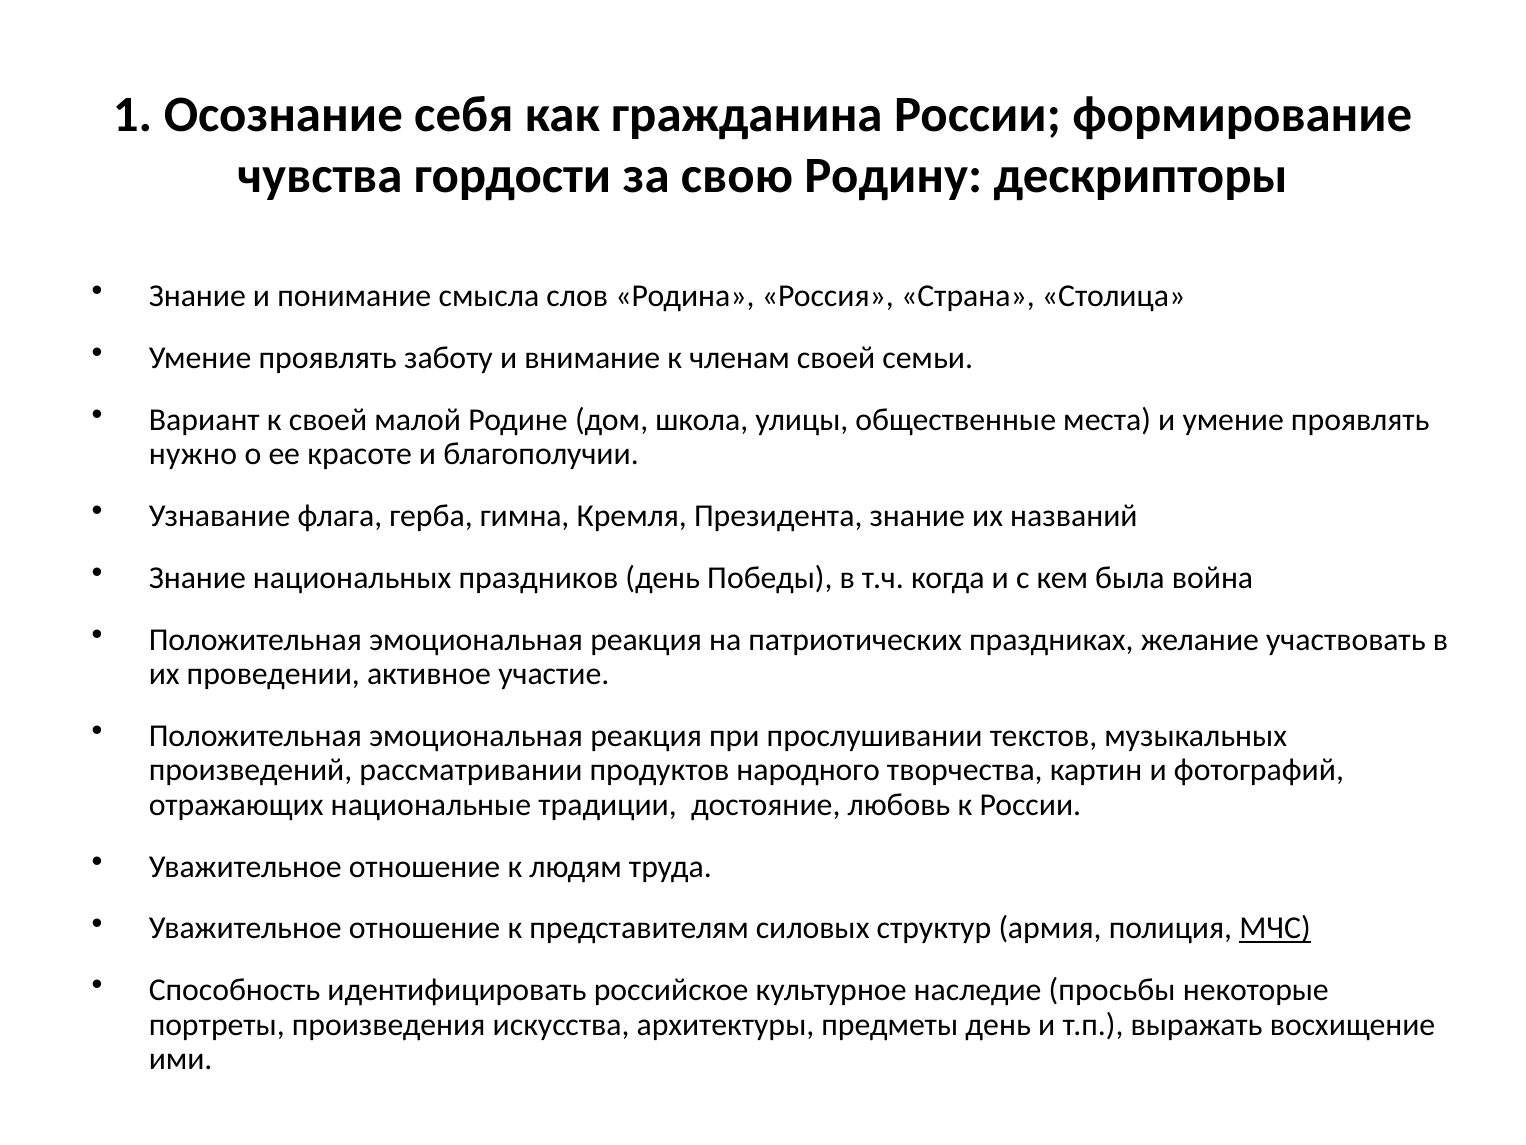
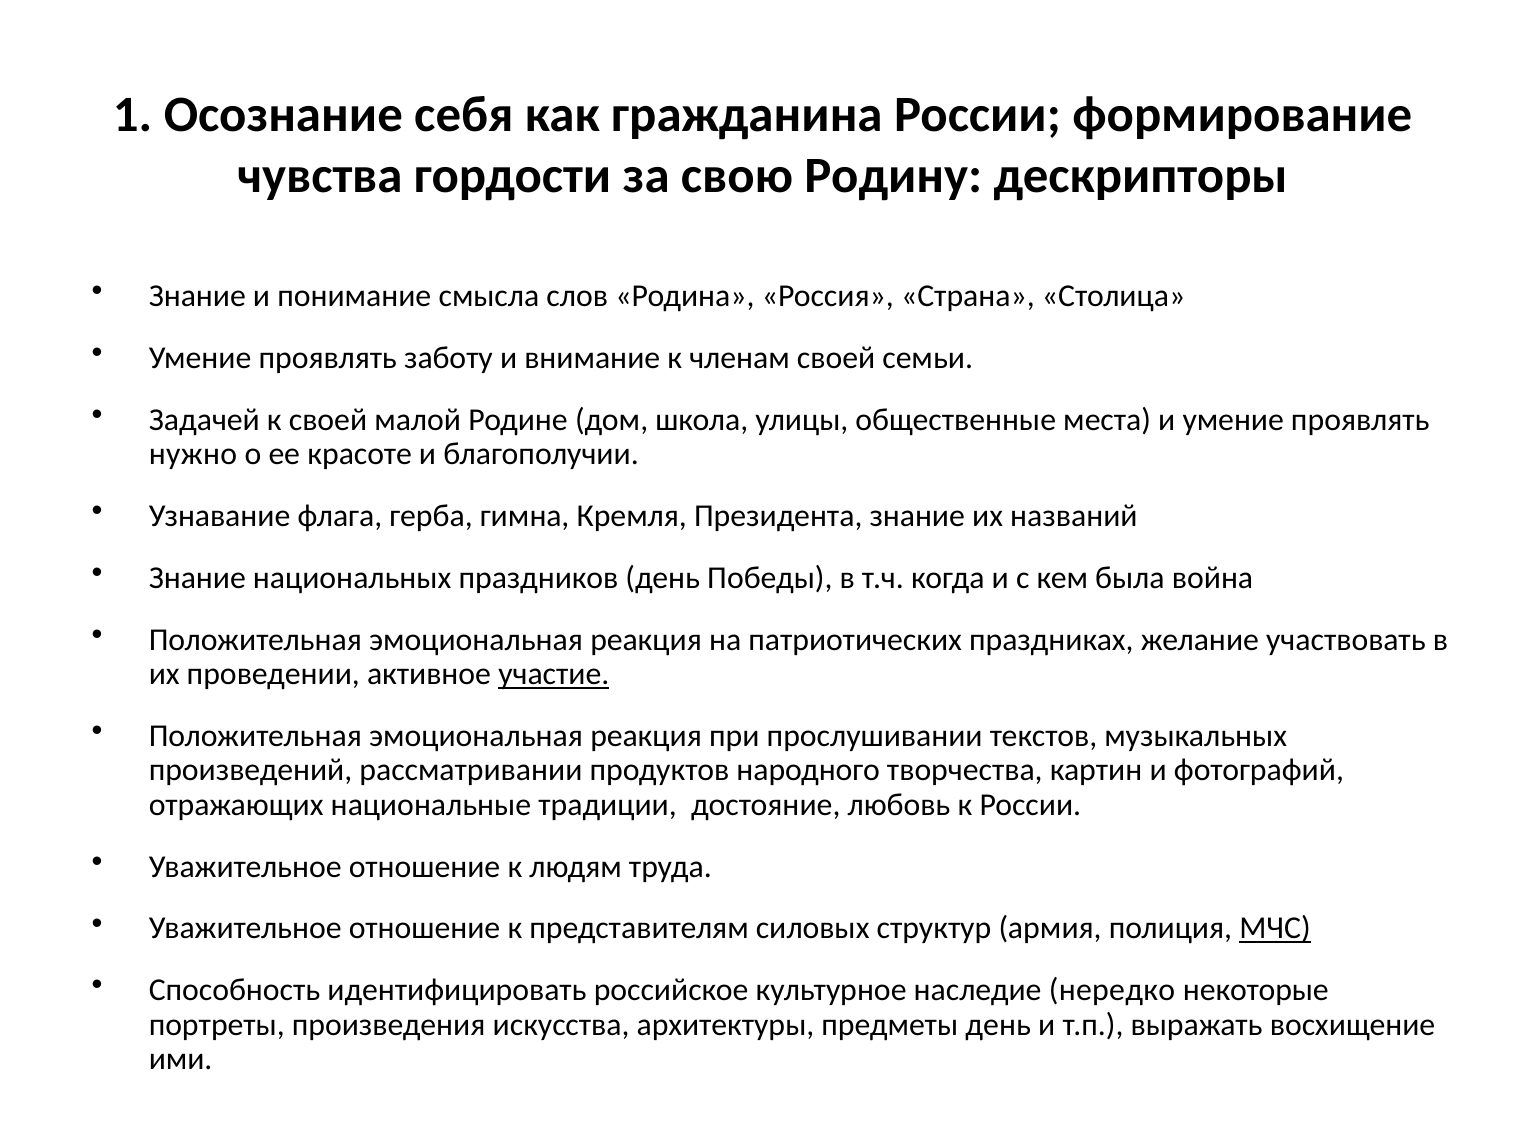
Вариант: Вариант -> Задачей (204, 420)
участие underline: none -> present (554, 674)
просьбы: просьбы -> нередко (1112, 990)
